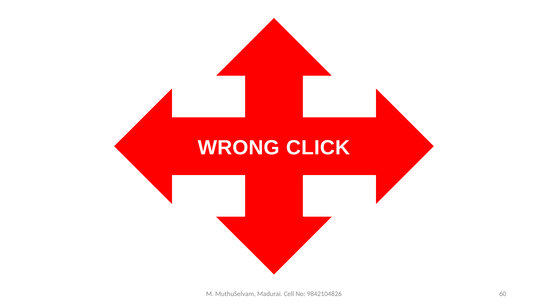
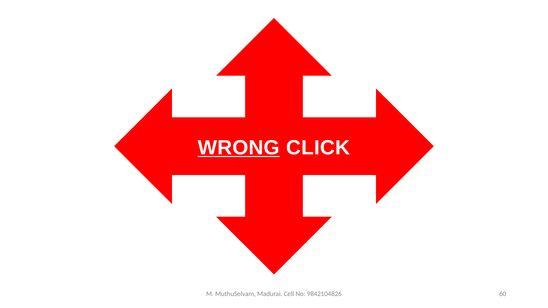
WRONG underline: none -> present (239, 148)
